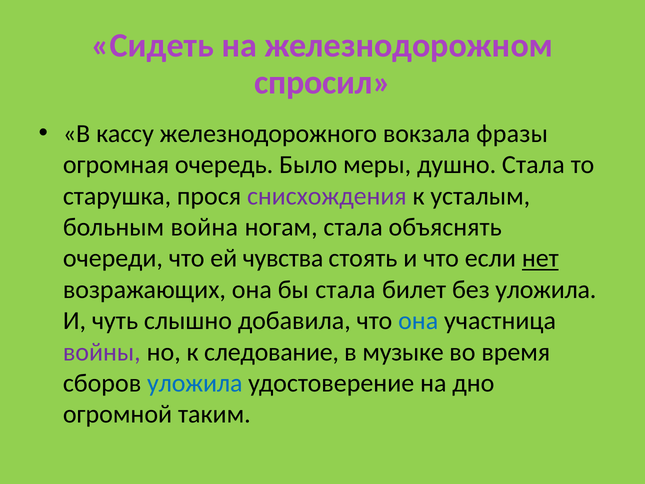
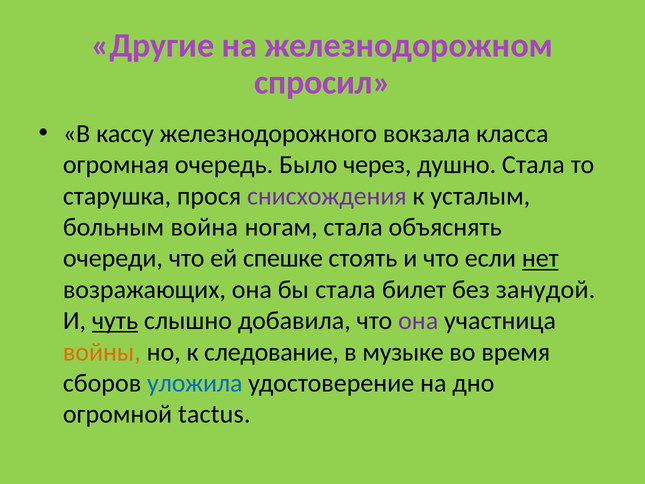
Сидеть: Сидеть -> Другие (153, 46)
фразы: фразы -> класса (512, 134)
меры: меры -> через (377, 165)
чувства: чувства -> спешке (283, 258)
без уложила: уложила -> занудой (546, 289)
чуть underline: none -> present (115, 321)
она colour: blue -> purple (418, 321)
войны colour: purple -> orange (102, 352)
таким: таким -> tactus (214, 414)
